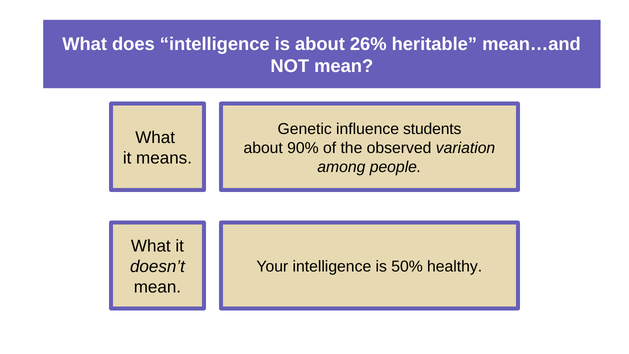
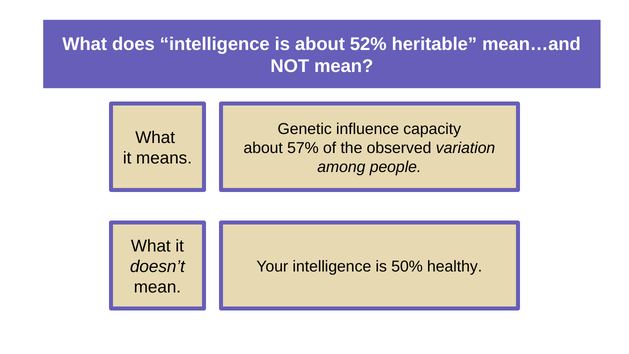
26%: 26% -> 52% (368, 44)
students: students -> capacity (432, 129)
90%: 90% -> 57% (303, 148)
